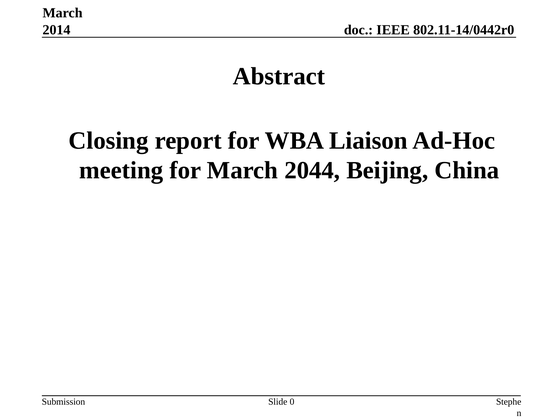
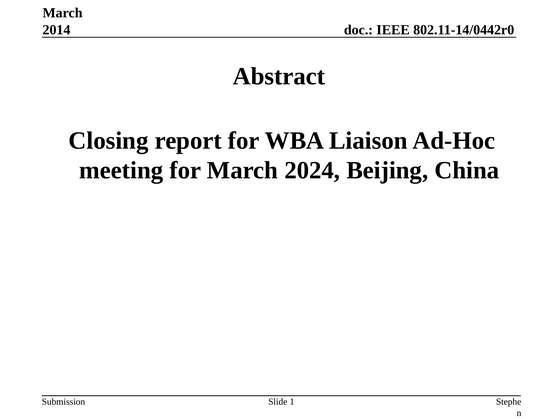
2044: 2044 -> 2024 (312, 170)
0: 0 -> 1 (292, 401)
